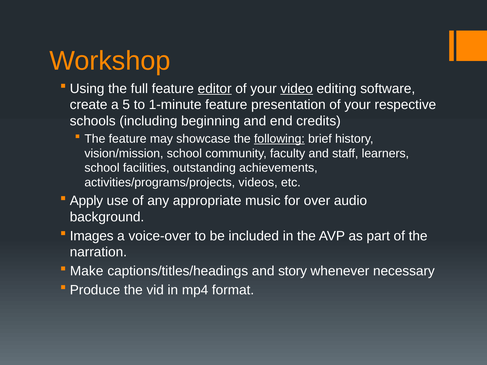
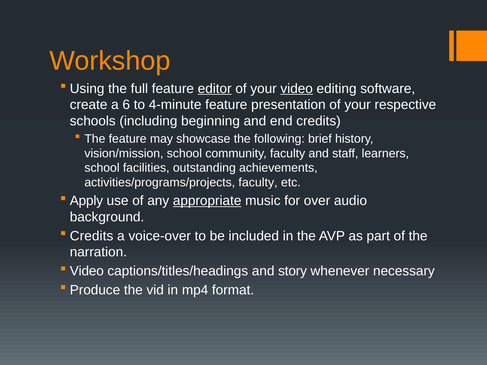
5: 5 -> 6 (126, 105)
1-minute: 1-minute -> 4-minute (175, 105)
following underline: present -> none (279, 139)
activities/programs/projects videos: videos -> faculty (258, 183)
appropriate underline: none -> present (207, 201)
Images: Images -> Credits (92, 236)
Make: Make -> Video (87, 271)
